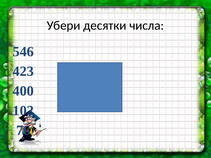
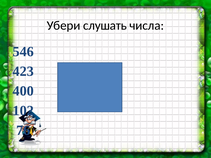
десятки: десятки -> слушать (105, 26)
